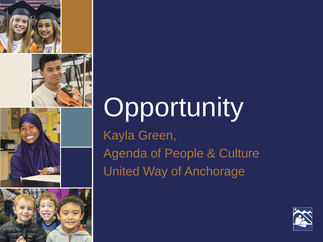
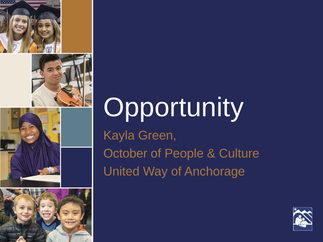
Agenda: Agenda -> October (125, 154)
